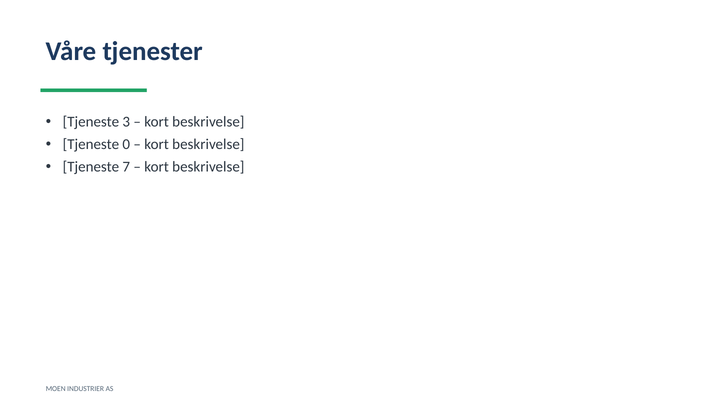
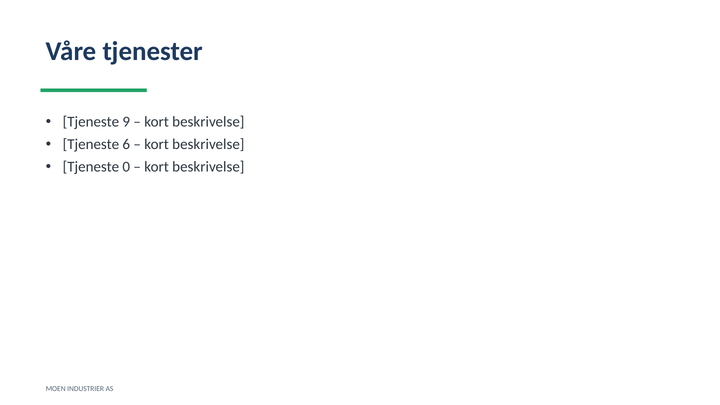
3: 3 -> 9 (126, 122)
0: 0 -> 6 (126, 144)
7: 7 -> 0 (126, 167)
